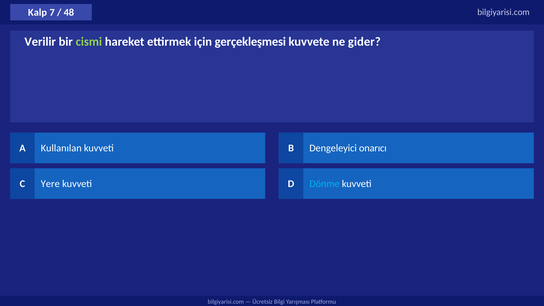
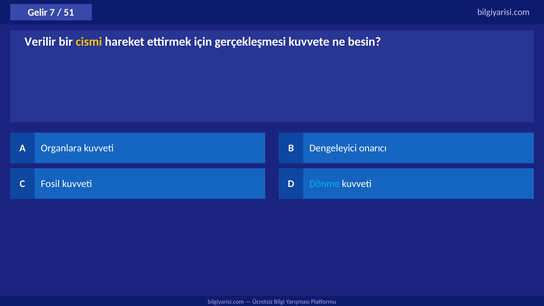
Kalp: Kalp -> Gelir (38, 12)
48: 48 -> 51 (69, 12)
cismi colour: light green -> yellow (89, 42)
gider: gider -> besin (364, 42)
Kullanılan: Kullanılan -> Organlara (61, 148)
Yere: Yere -> Fosil (50, 184)
